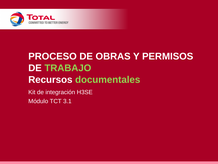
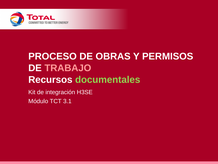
TRABAJO colour: light green -> pink (68, 68)
